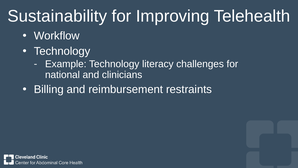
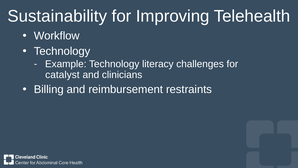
national: national -> catalyst (62, 75)
